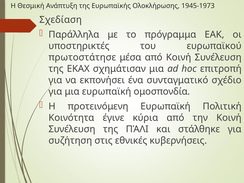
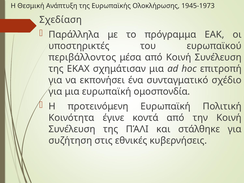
πρωτοστάτησε: πρωτοστάτησε -> περιβάλλοντος (82, 57)
κύρια: κύρια -> κοντά (145, 118)
